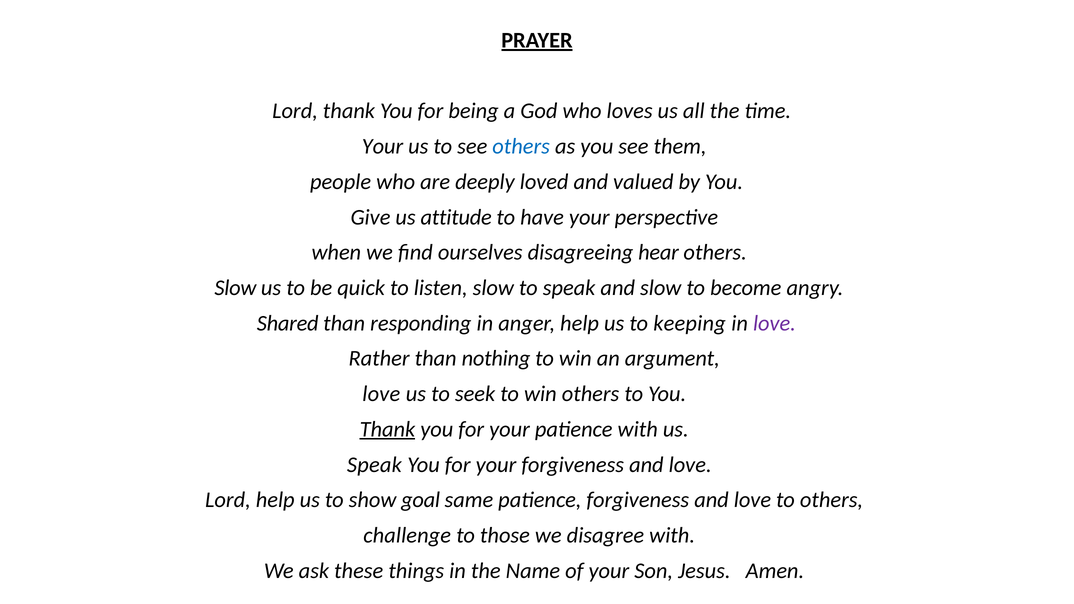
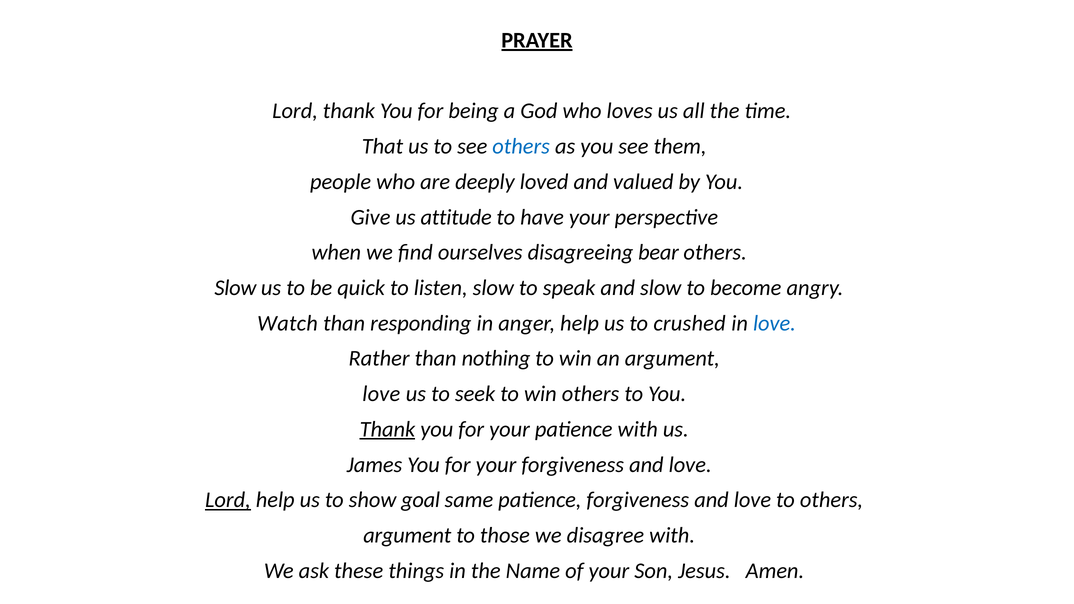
Your: Your -> That (383, 146)
hear: hear -> bear (659, 253)
Shared: Shared -> Watch (287, 323)
keeping: keeping -> crushed (690, 323)
love colour: purple -> blue (774, 323)
Speak: Speak -> James (375, 465)
Lord underline: none -> present (228, 500)
challenge: challenge -> argument (407, 535)
